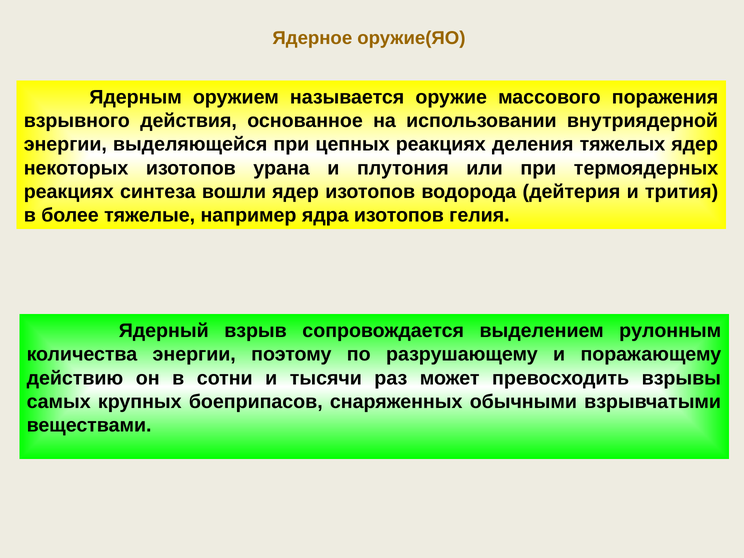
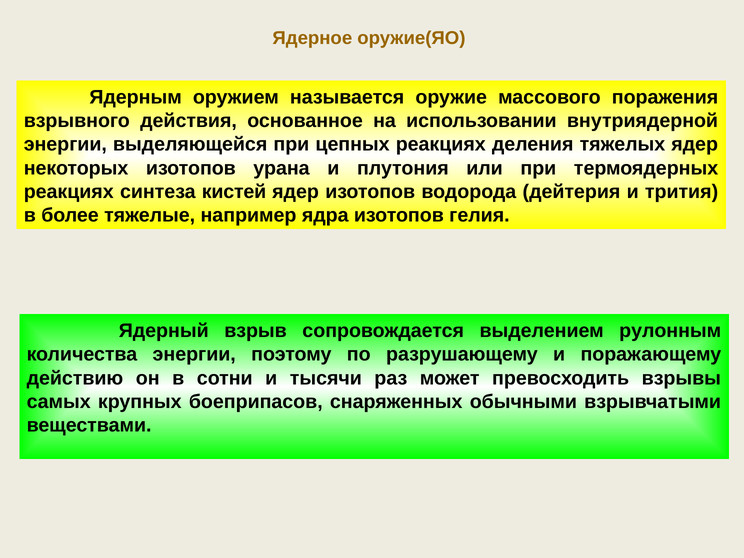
вошли: вошли -> кистей (234, 192)
